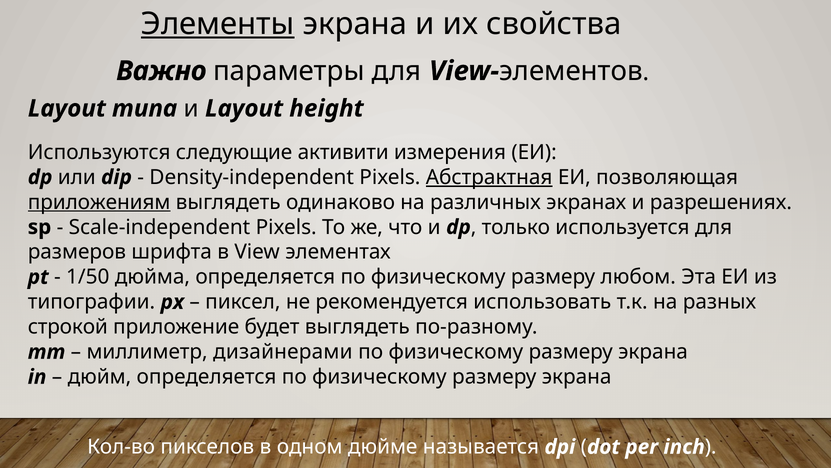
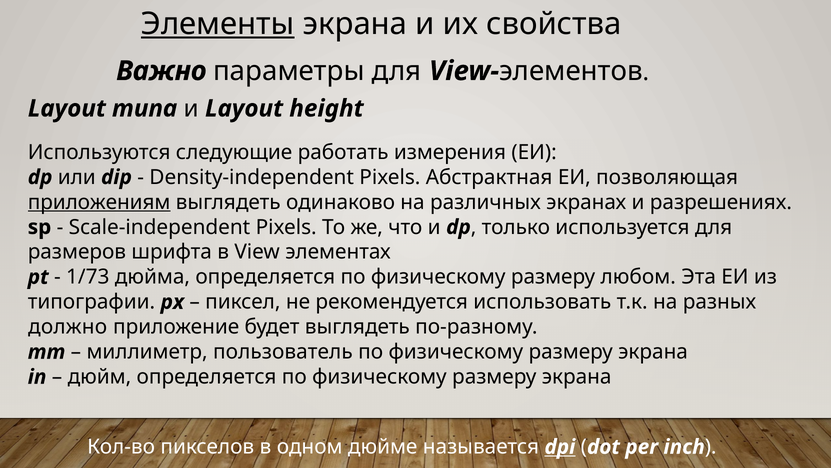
активити: активити -> работать (343, 152)
Абстрактная underline: present -> none (489, 177)
1/50: 1/50 -> 1/73 (88, 277)
строкой: строкой -> должно (68, 327)
дизайнерами: дизайнерами -> пользователь (283, 352)
dpi underline: none -> present (560, 446)
